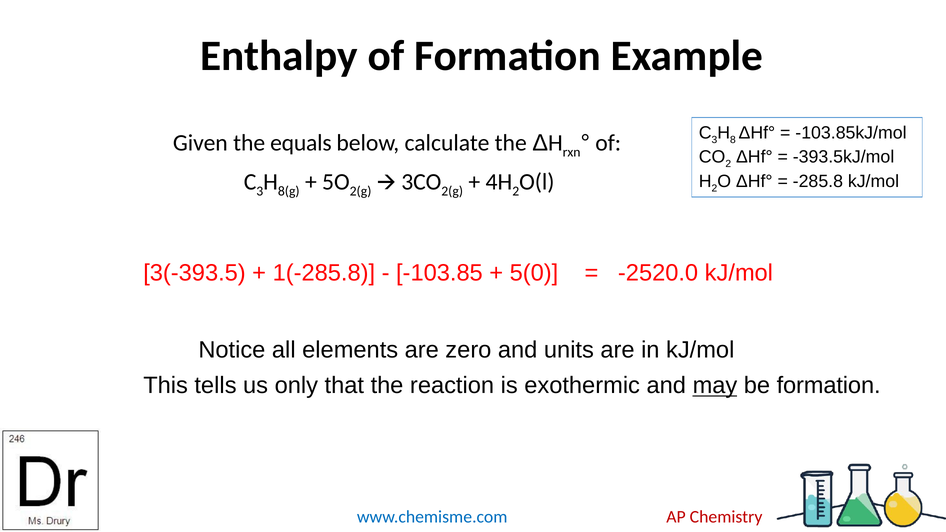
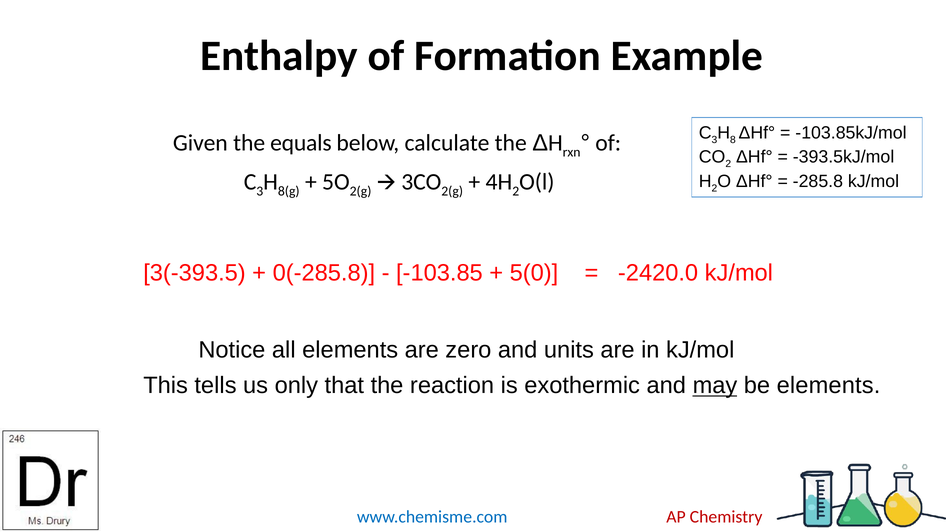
1(-285.8: 1(-285.8 -> 0(-285.8 (324, 273)
-2520.0: -2520.0 -> -2420.0 (658, 273)
be formation: formation -> elements (828, 386)
